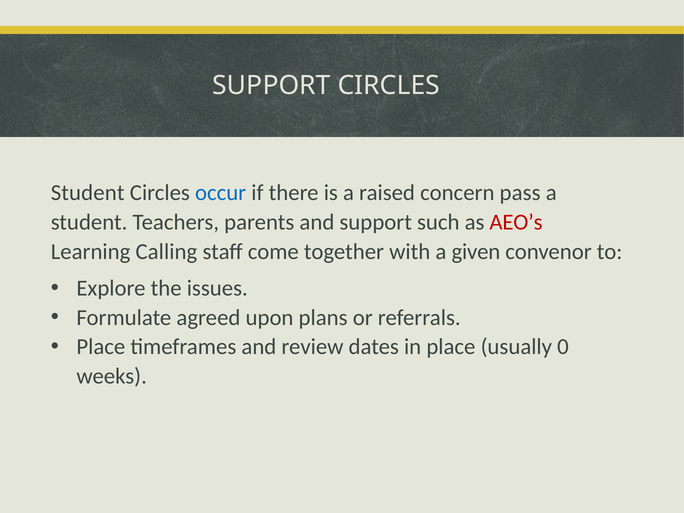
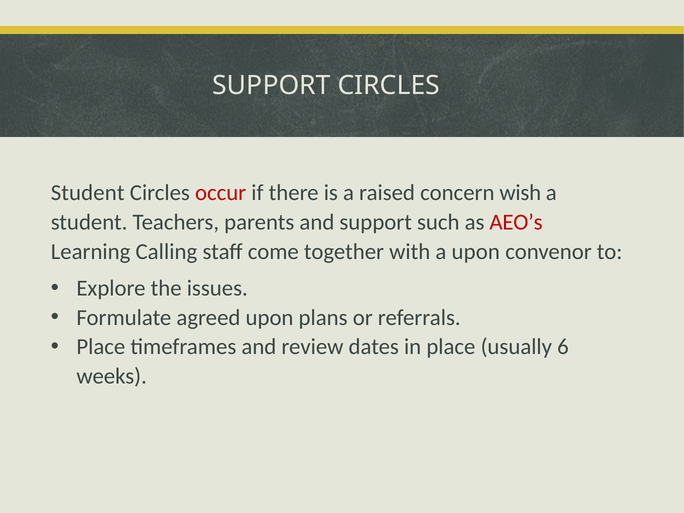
occur colour: blue -> red (221, 193)
pass: pass -> wish (520, 193)
a given: given -> upon (476, 251)
0: 0 -> 6 (563, 347)
